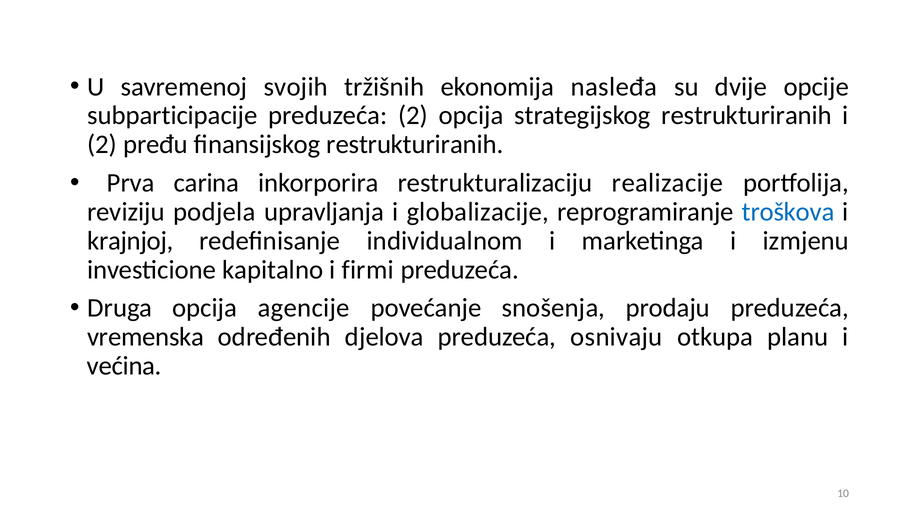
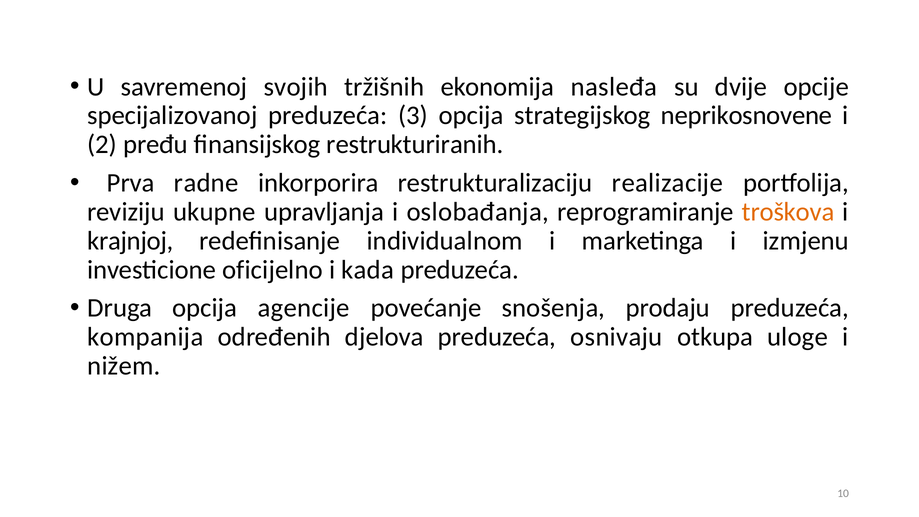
subparticipacije: subparticipacije -> specijalizovanoj (172, 116)
preduzeća 2: 2 -> 3 (413, 116)
strategijskog restrukturiranih: restrukturiranih -> neprikosnovene (747, 116)
carina: carina -> radne (206, 183)
podjela: podjela -> ukupne (214, 212)
globalizacije: globalizacije -> oslobađanja (478, 212)
troškova colour: blue -> orange (788, 212)
kapitalno: kapitalno -> oficijelno (273, 270)
firmi: firmi -> kada (368, 270)
vremenska: vremenska -> kompanija (145, 337)
planu: planu -> uloge (798, 337)
većina: većina -> nižem (124, 366)
